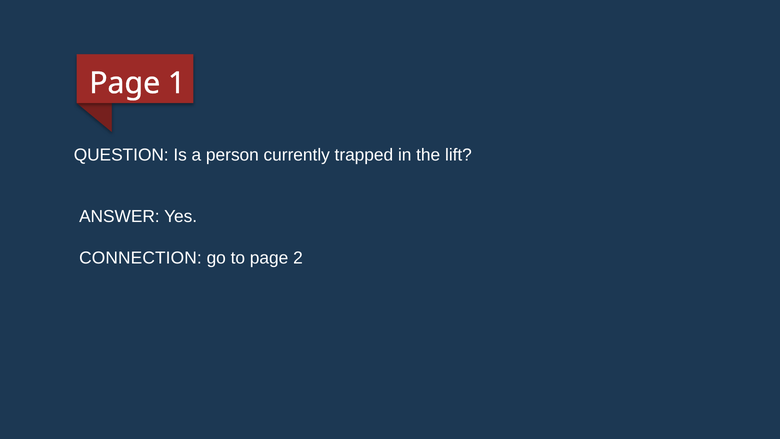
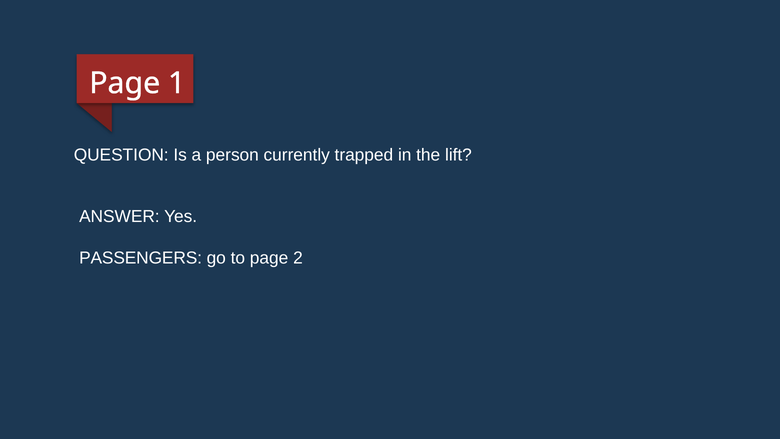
CONNECTION: CONNECTION -> PASSENGERS (141, 258)
